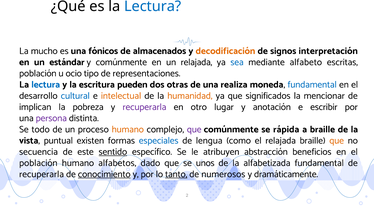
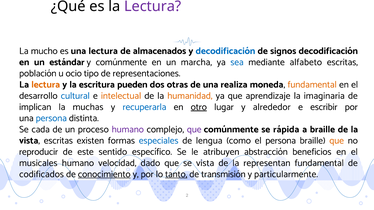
Lectura colour: blue -> purple (153, 6)
una fónicos: fónicos -> lectura (103, 51)
decodificación colour: orange -> blue (225, 51)
signos interpretación: interpretación -> decodificación (328, 51)
un relajada: relajada -> marcha (196, 62)
lectura colour: blue -> orange (46, 85)
fundamental colour: blue -> orange (312, 85)
significados: significados -> aprendizaje (268, 96)
mencionar: mencionar -> imaginaria (324, 96)
pobreza: pobreza -> muchas (88, 107)
recuperarla colour: purple -> blue (144, 107)
otro underline: none -> present (199, 107)
anotación: anotación -> alrededor (272, 107)
persona colour: purple -> blue (51, 118)
todo: todo -> cada (41, 130)
humano colour: orange -> purple (128, 130)
vista puntual: puntual -> escritas (58, 141)
el relajada: relajada -> persona (281, 141)
secuencia: secuencia -> reproducir (39, 152)
sentido underline: present -> none (113, 152)
población: población -> musicales (38, 163)
alfabetos: alfabetos -> velocidad (117, 163)
se unos: unos -> vista (205, 163)
alfabetizada: alfabetizada -> representan (267, 163)
recuperarla: recuperarla -> codificados (42, 174)
numerosos: numerosos -> transmisión (223, 174)
dramáticamente: dramáticamente -> particularmente (286, 174)
